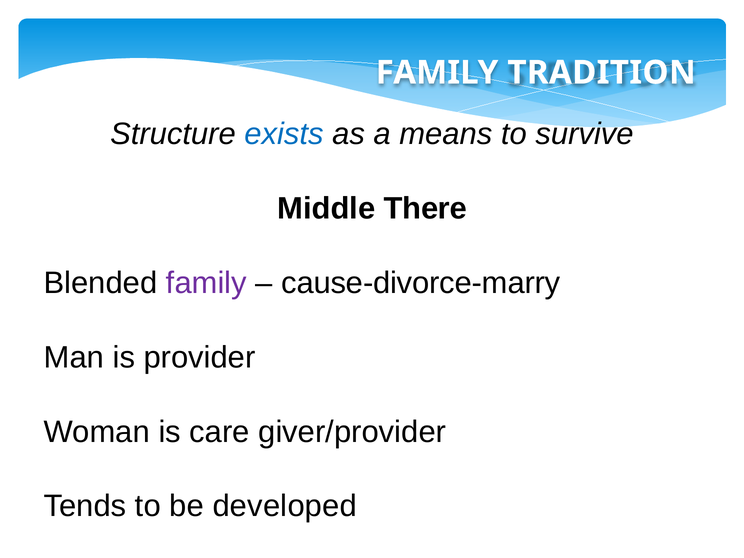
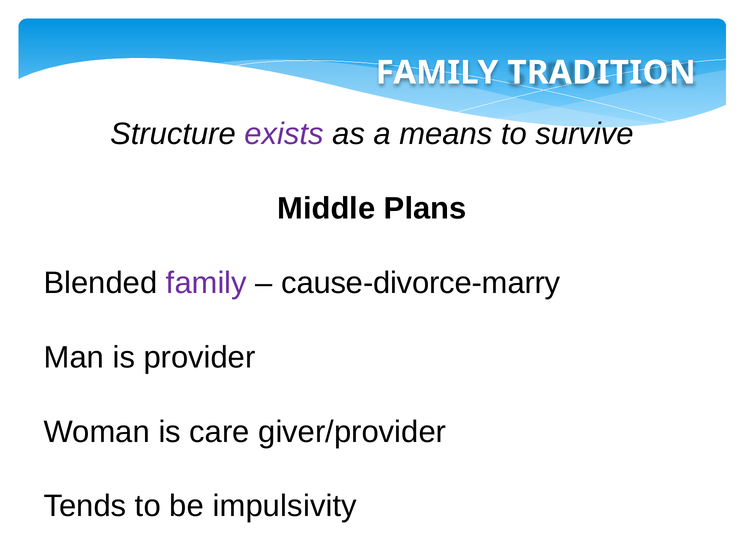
exists colour: blue -> purple (284, 134)
There: There -> Plans (425, 209)
developed: developed -> impulsivity (285, 506)
